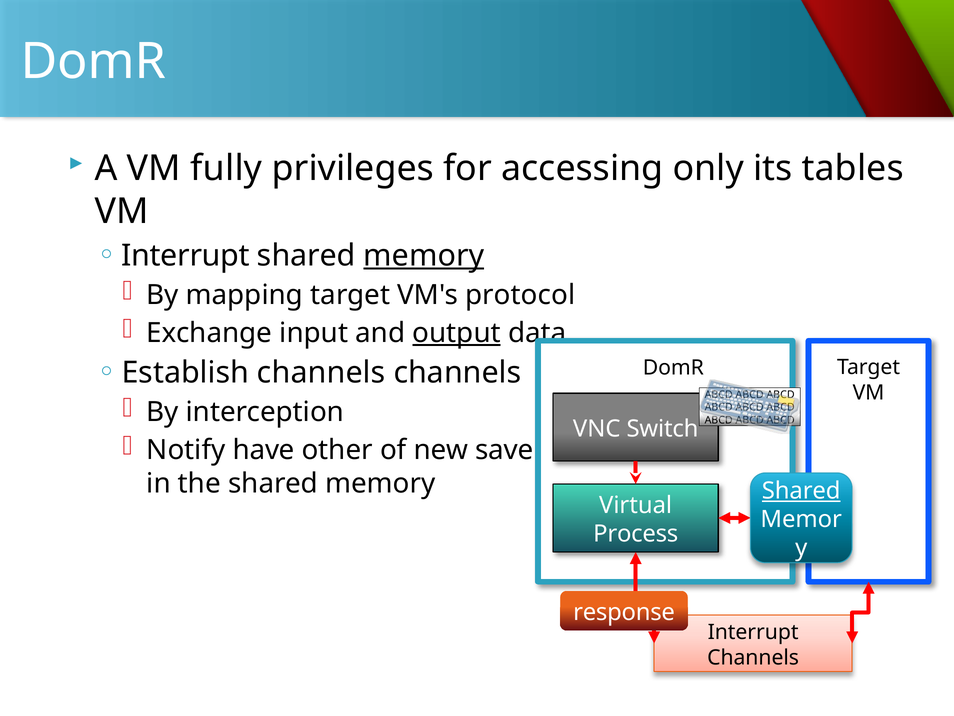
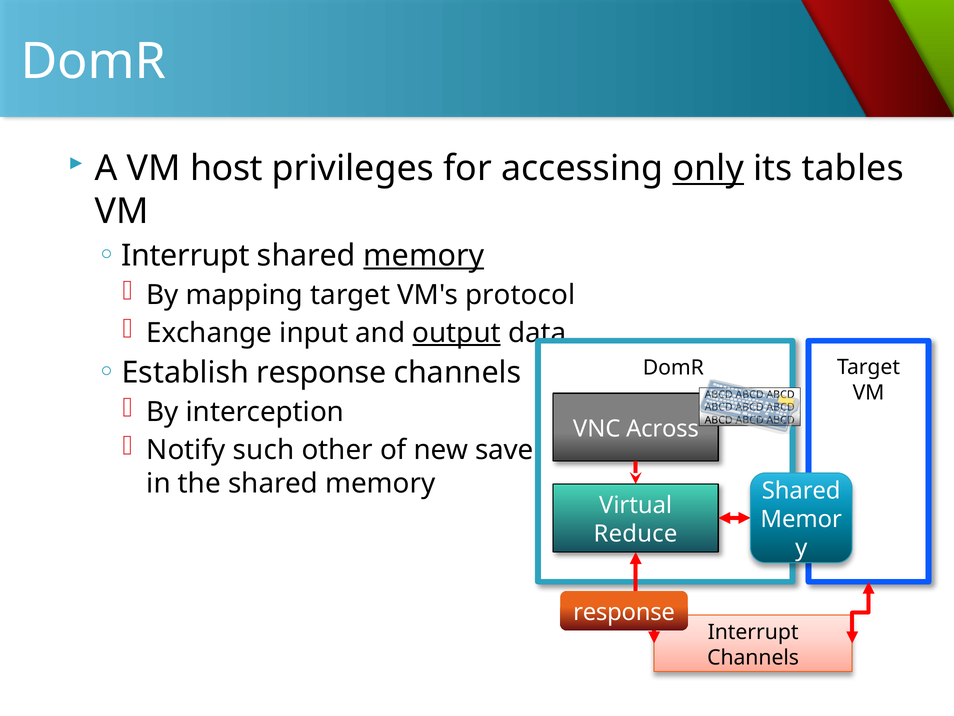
fully: fully -> host (226, 169)
only underline: none -> present (708, 169)
Establish channels: channels -> response (321, 372)
Switch: Switch -> Across (663, 429)
have: have -> such (263, 450)
Shared underline: present -> none (801, 490)
Process: Process -> Reduce (635, 534)
